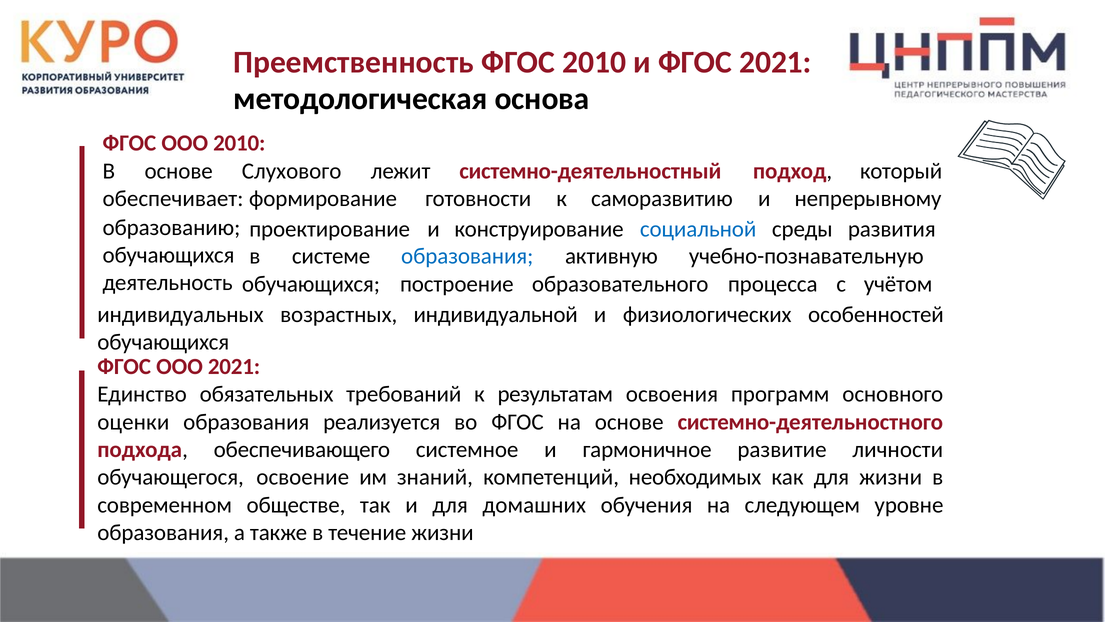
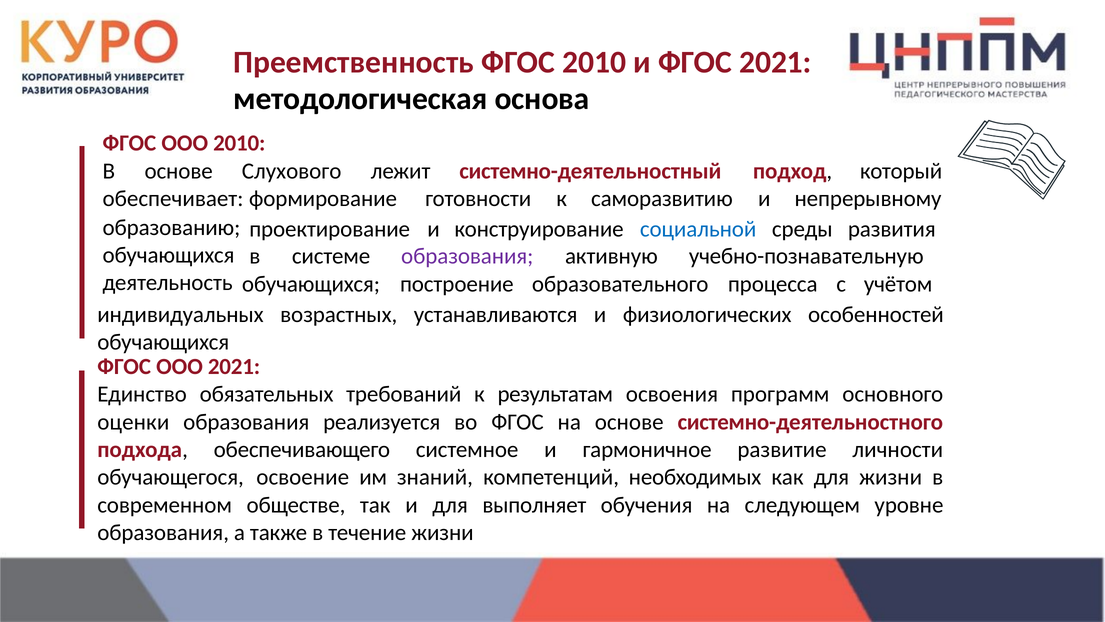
образования colour: blue -> purple (467, 256)
индивидуальной: индивидуальной -> устанавливаются (496, 314)
домашних: домашних -> выполняет (534, 505)
